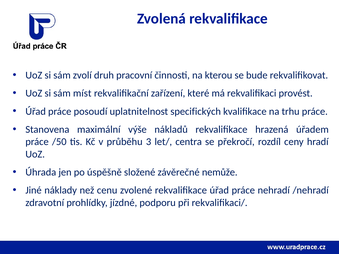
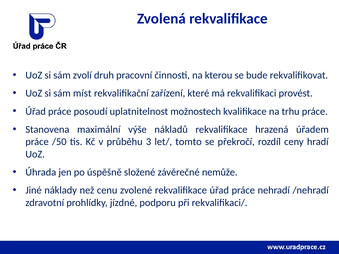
specifických: specifických -> možnostech (196, 111)
centra: centra -> tomto (189, 142)
